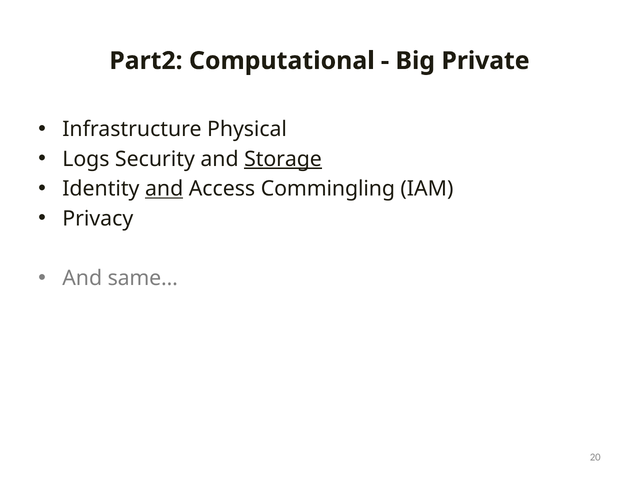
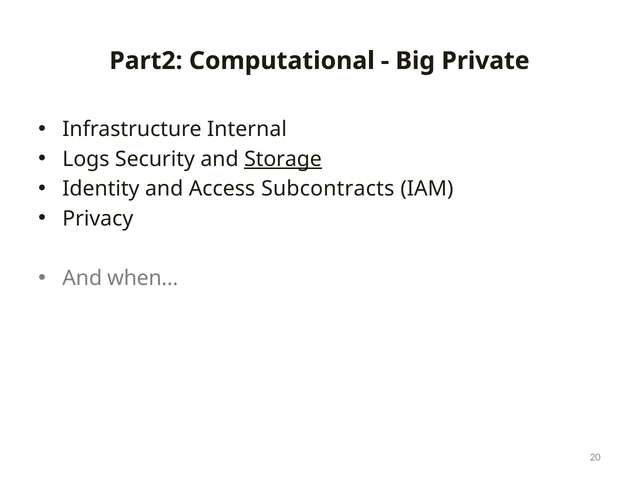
Physical: Physical -> Internal (247, 129)
and underline: present -> none (164, 189)
Commingling: Commingling -> Subcontracts (328, 189)
same…: same… -> when… (143, 278)
